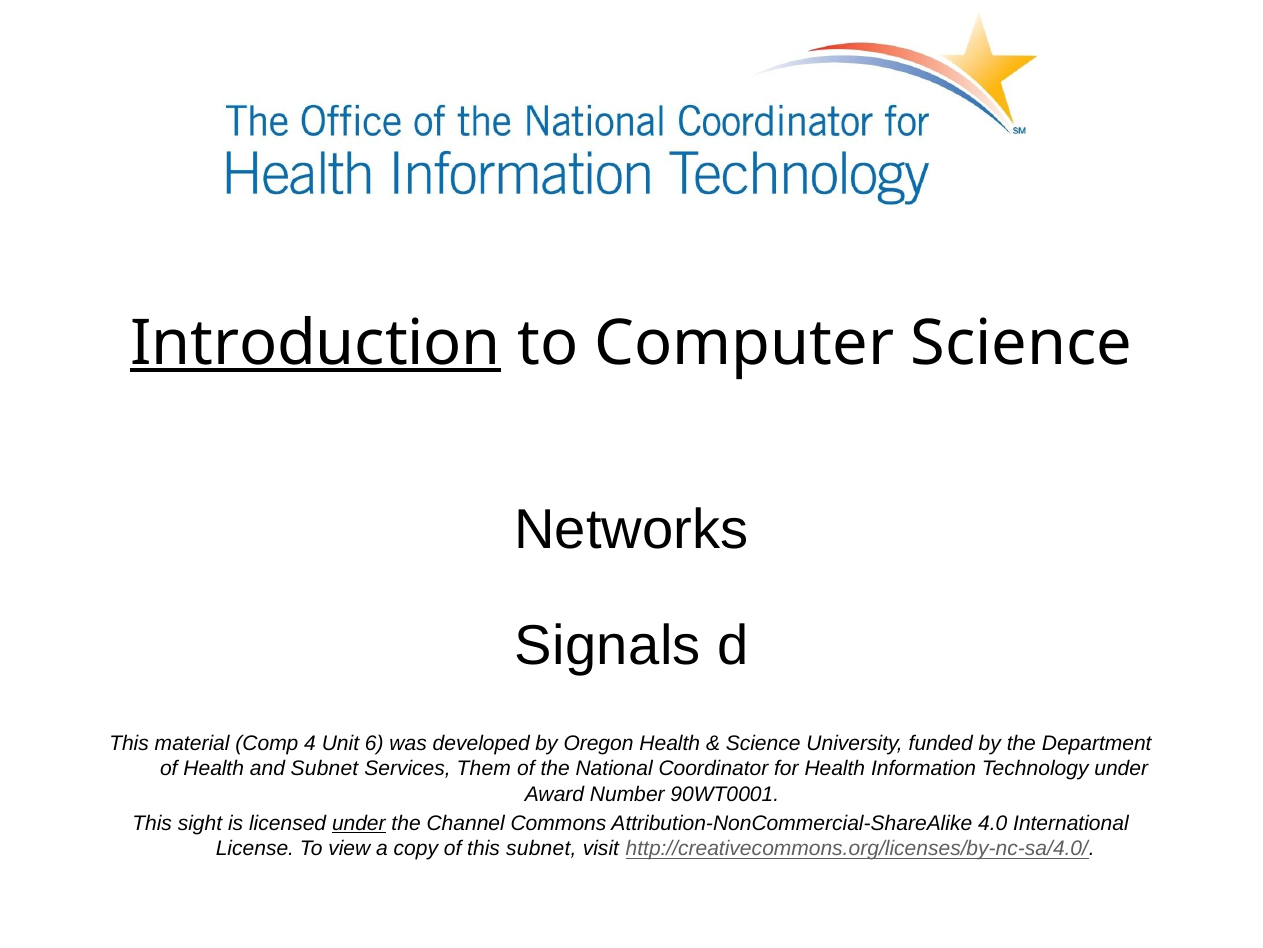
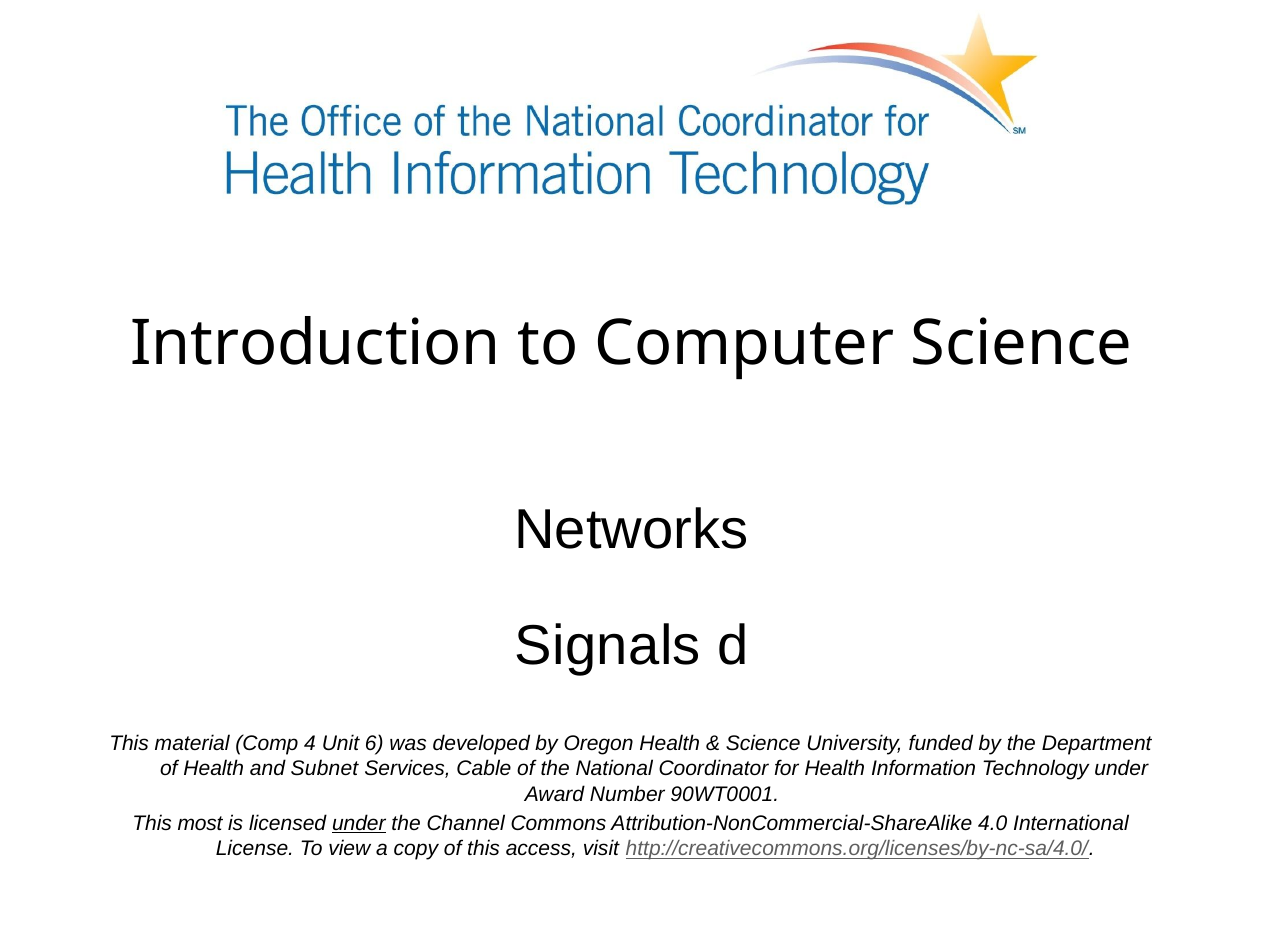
Introduction underline: present -> none (316, 343)
Them: Them -> Cable (484, 768)
sight: sight -> most (200, 823)
this subnet: subnet -> access (541, 848)
